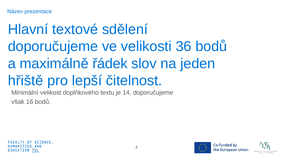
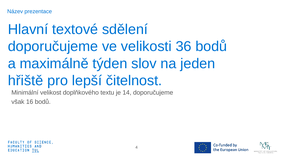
řádek: řádek -> týden (110, 64)
